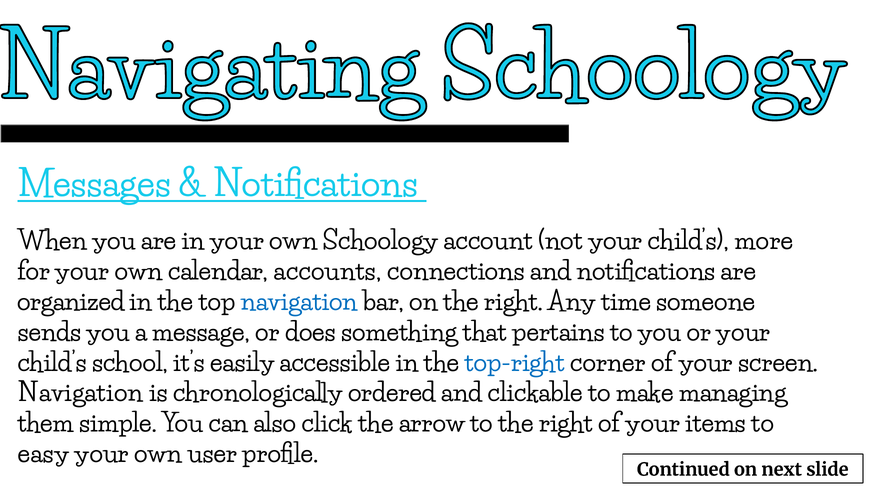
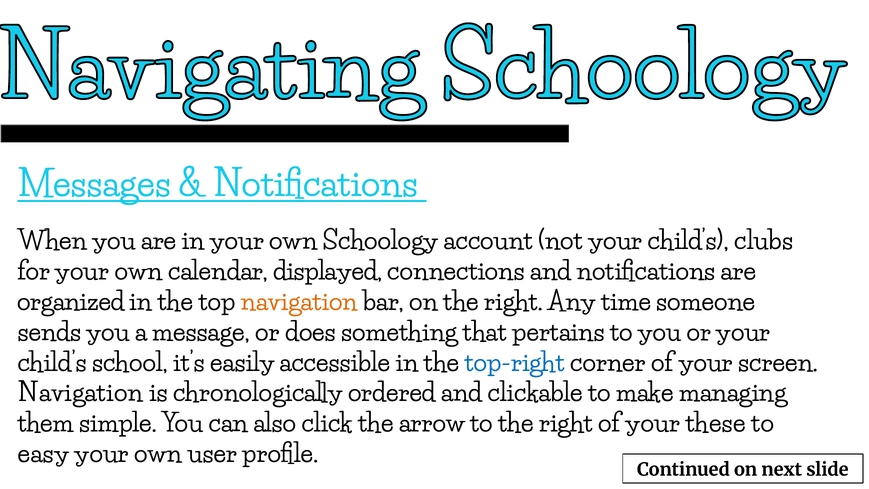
more: more -> clubs (764, 241)
accounts: accounts -> displayed (328, 271)
navigation colour: blue -> orange (299, 302)
items: items -> these (716, 423)
